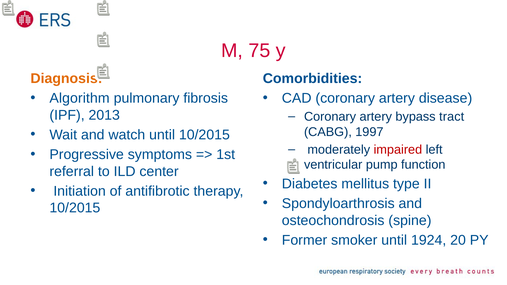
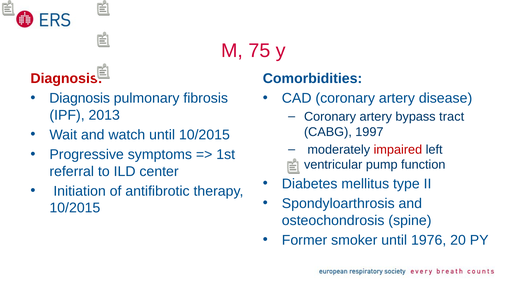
Diagnosis colour: orange -> red (66, 79)
Algorithm: Algorithm -> Diagnosis (80, 98)
1924: 1924 -> 1976 (429, 240)
